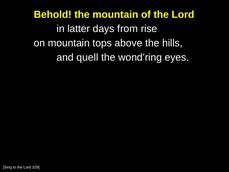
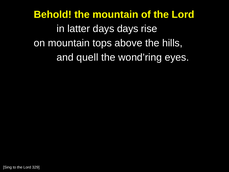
days from: from -> days (128, 29)
